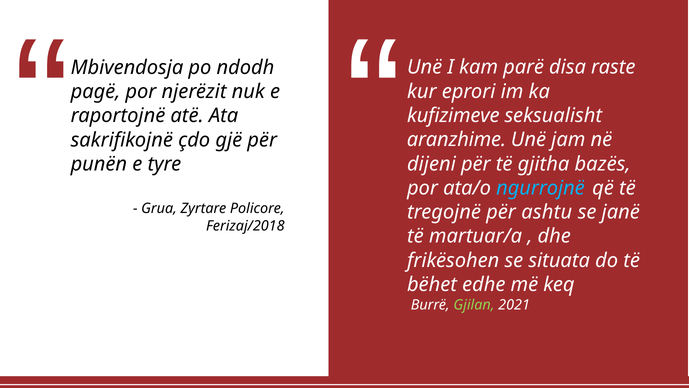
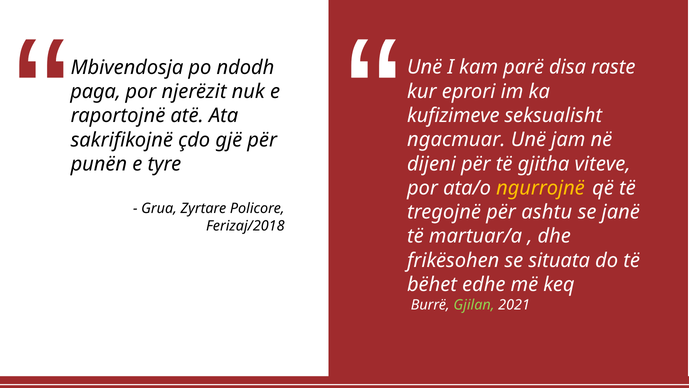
pagë: pagë -> paga (96, 92)
aranzhime: aranzhime -> ngacmuar (456, 140)
bazës: bazës -> viteve (603, 164)
ngurrojnë colour: light blue -> yellow (541, 188)
